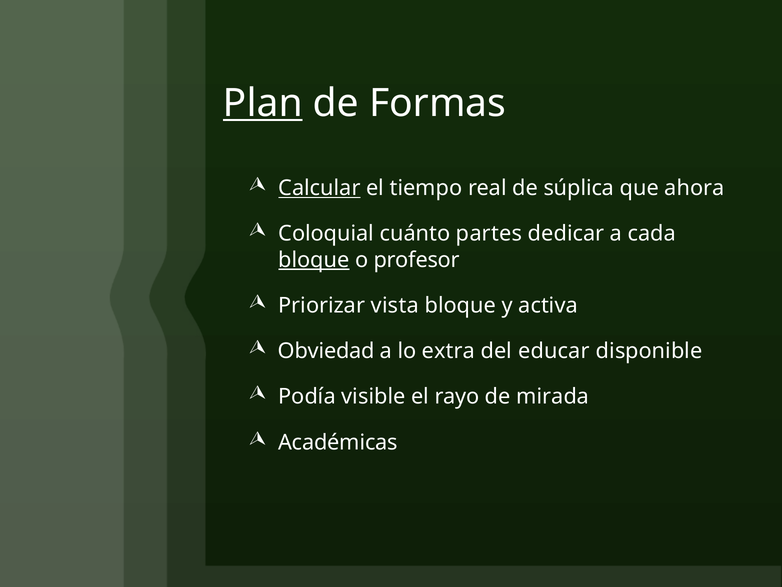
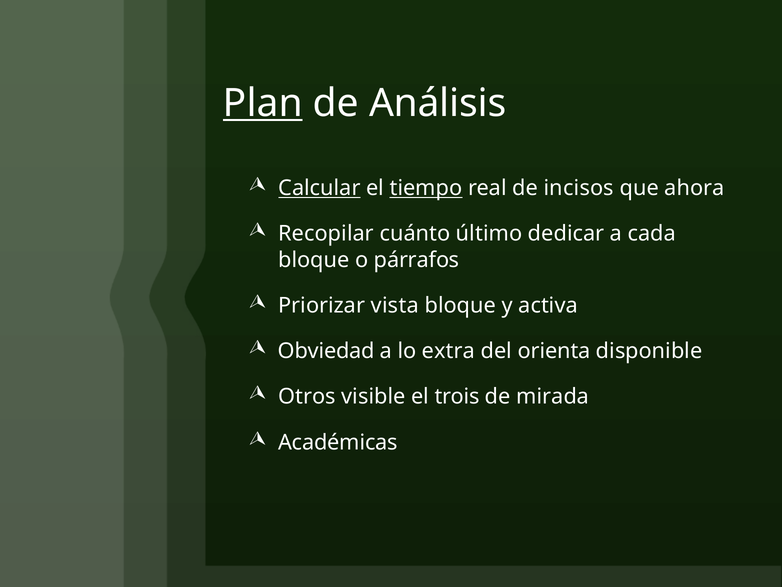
Formas: Formas -> Análisis (438, 103)
tiempo underline: none -> present (426, 188)
súplica: súplica -> incisos (579, 188)
Coloquial: Coloquial -> Recopilar (326, 234)
partes: partes -> último (489, 234)
bloque underline: present -> none (314, 260)
profesor: profesor -> párrafos (417, 260)
educar: educar -> orienta (554, 351)
Podía: Podía -> Otros (307, 396)
rayo: rayo -> trois (457, 396)
